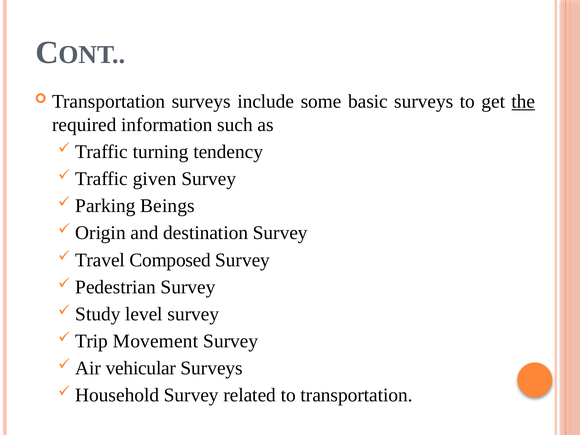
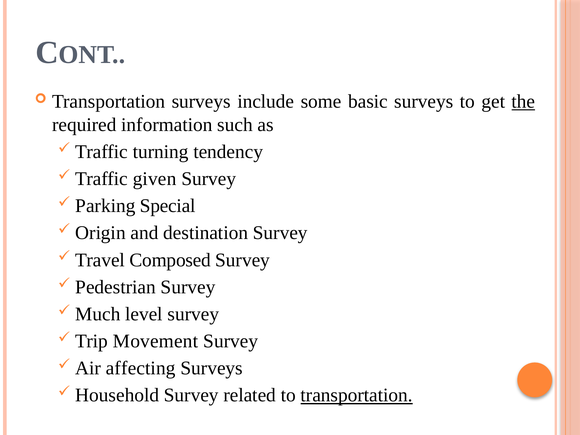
Beings: Beings -> Special (168, 206)
Study: Study -> Much (98, 314)
vehicular: vehicular -> affecting (141, 368)
transportation underline: none -> present (357, 395)
